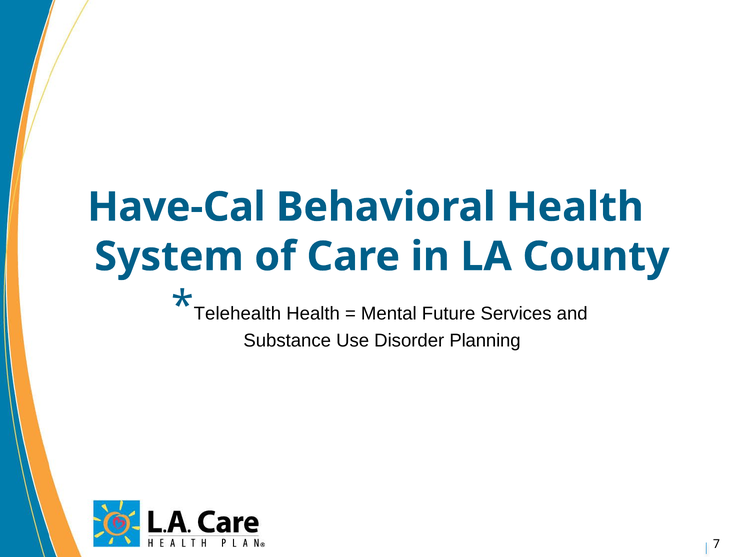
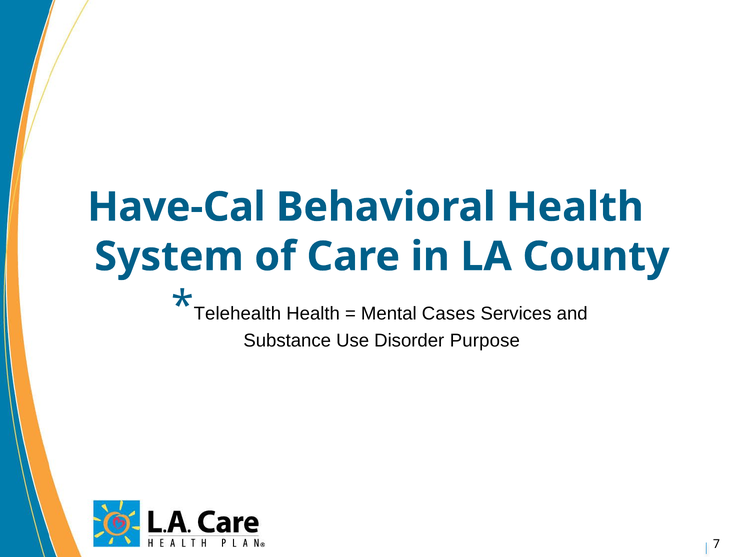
Future: Future -> Cases (449, 313)
Planning: Planning -> Purpose (485, 340)
